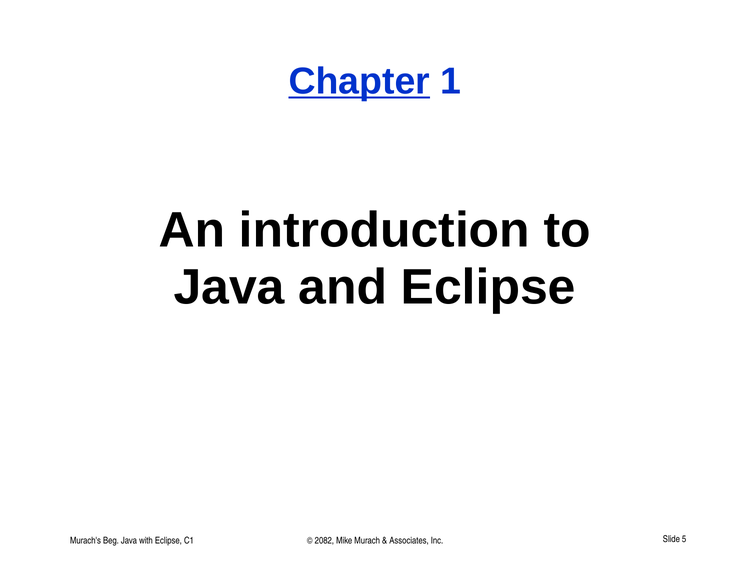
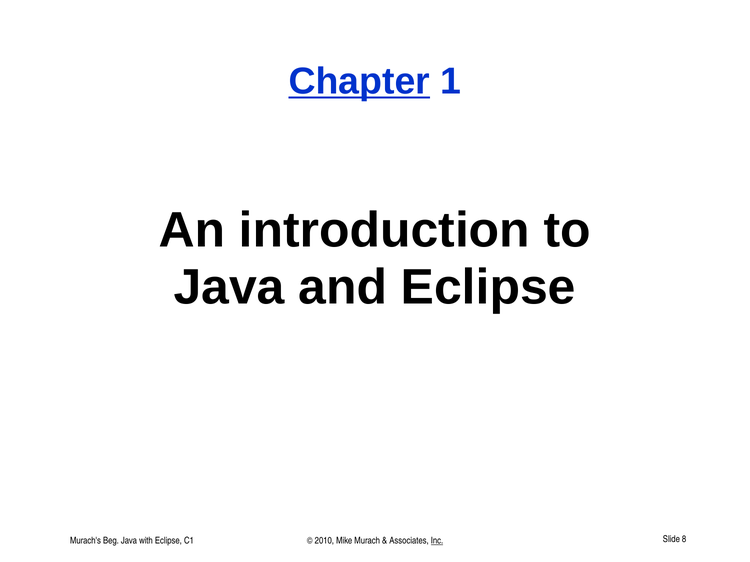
2082: 2082 -> 2010 (324, 541)
Inc underline: none -> present (437, 541)
5: 5 -> 8 (684, 540)
